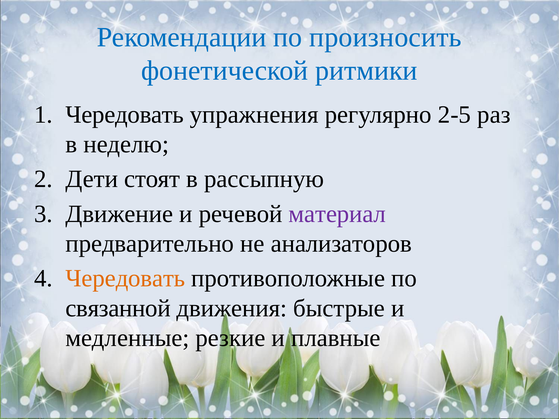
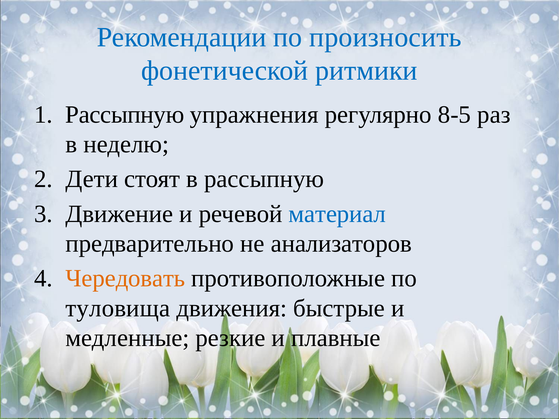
Чередовать: Чередовать -> Рассыпную (125, 115)
2-5: 2-5 -> 8-5 (455, 115)
материал colour: purple -> blue (337, 214)
связанной: связанной -> туловища (118, 308)
